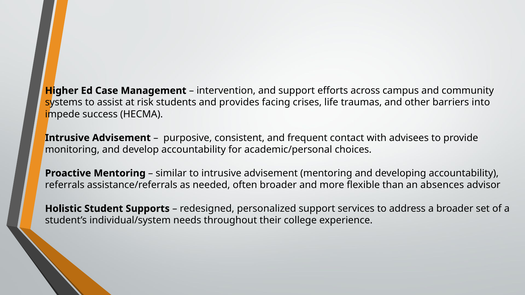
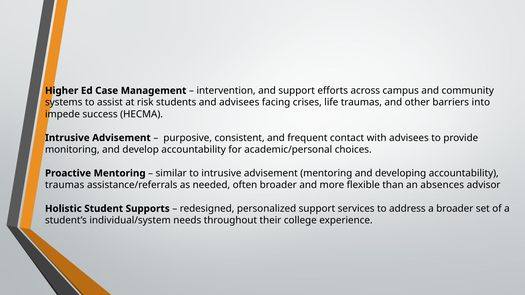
and provides: provides -> advisees (239, 103)
referrals: referrals -> traumas (65, 185)
